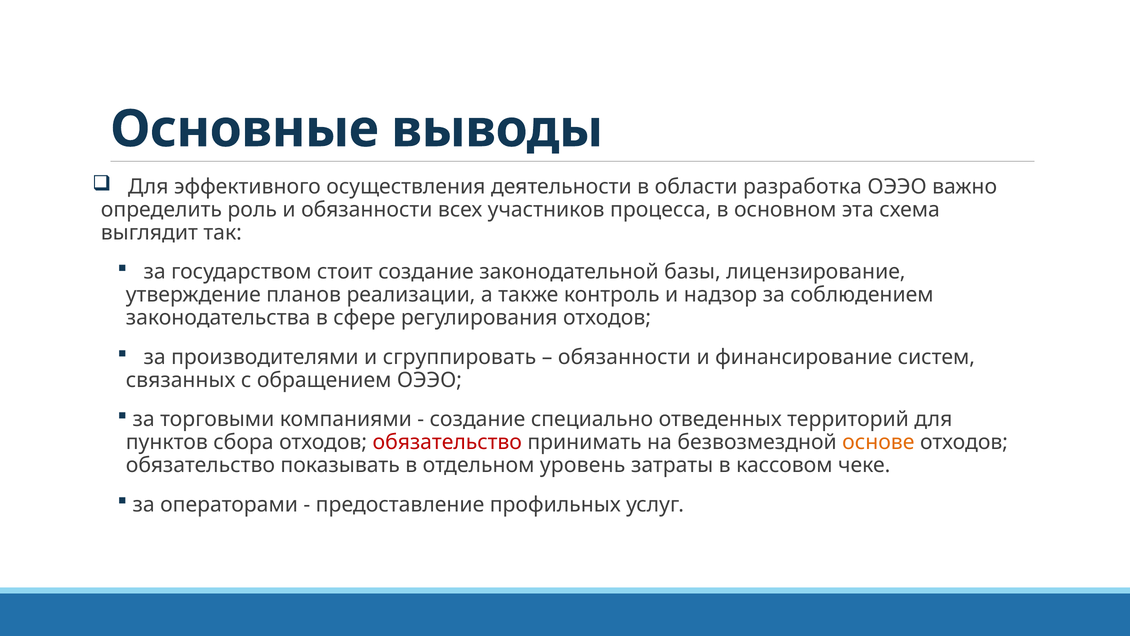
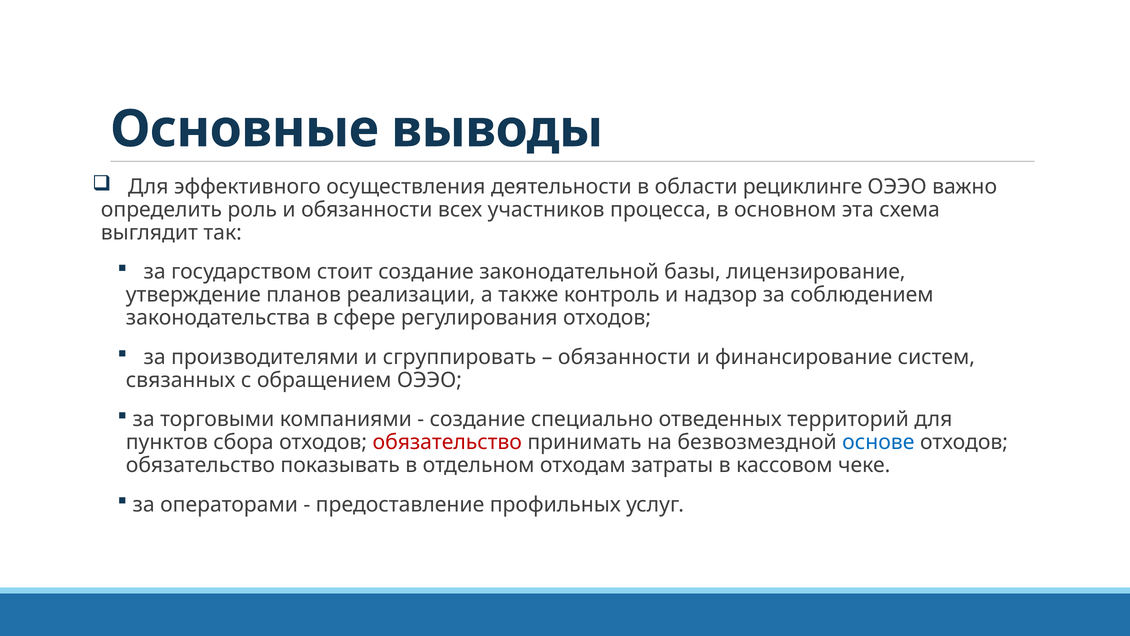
разработка: разработка -> рециклинге (803, 187)
основе colour: orange -> blue (878, 442)
уровень: уровень -> отходам (583, 465)
